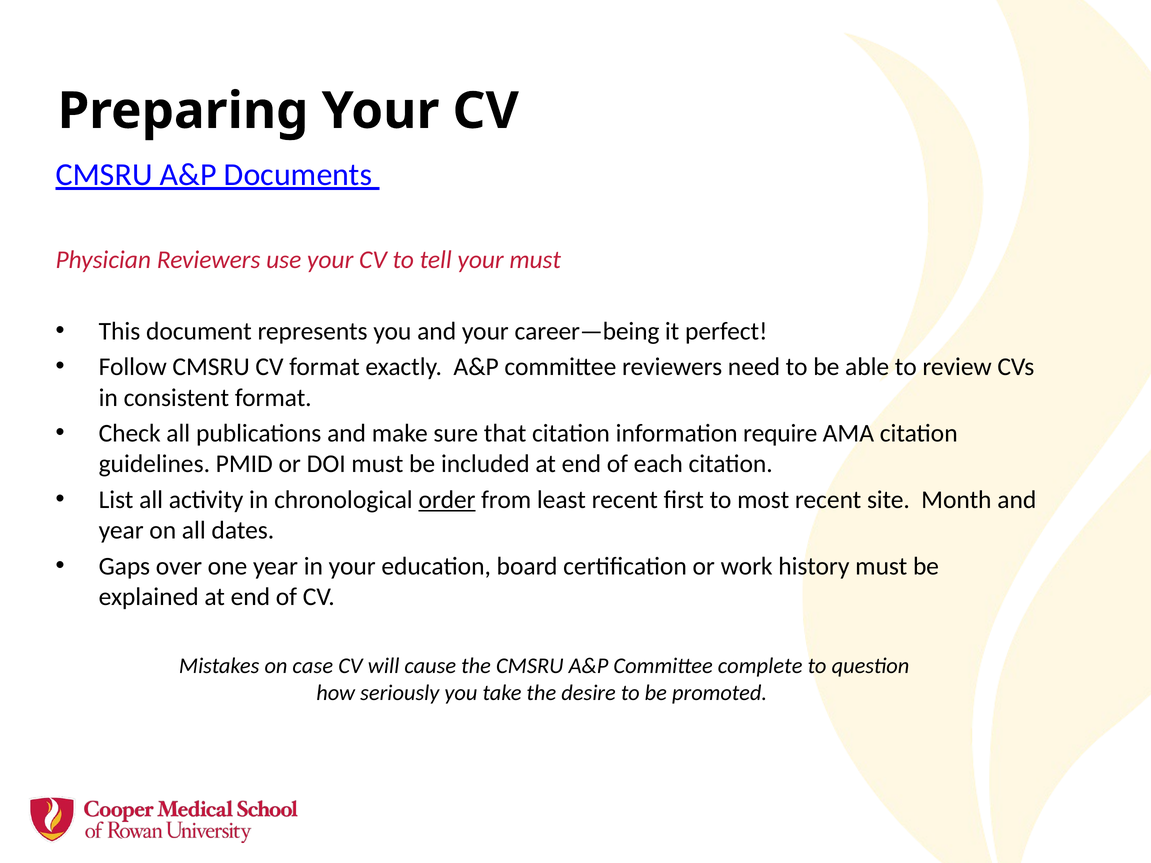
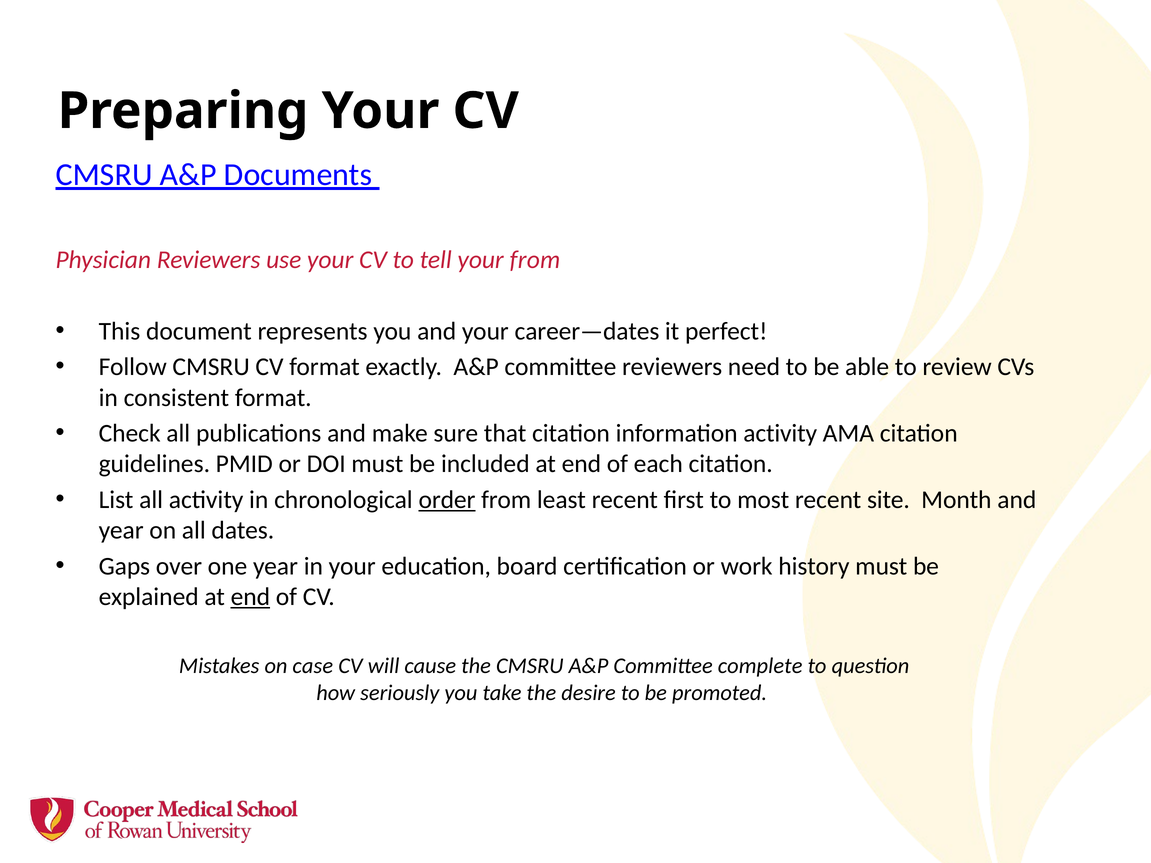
your must: must -> from (535, 260)
career—being: career—being -> career—dates (587, 331)
information require: require -> activity (780, 434)
end underline: none -> present (250, 597)
